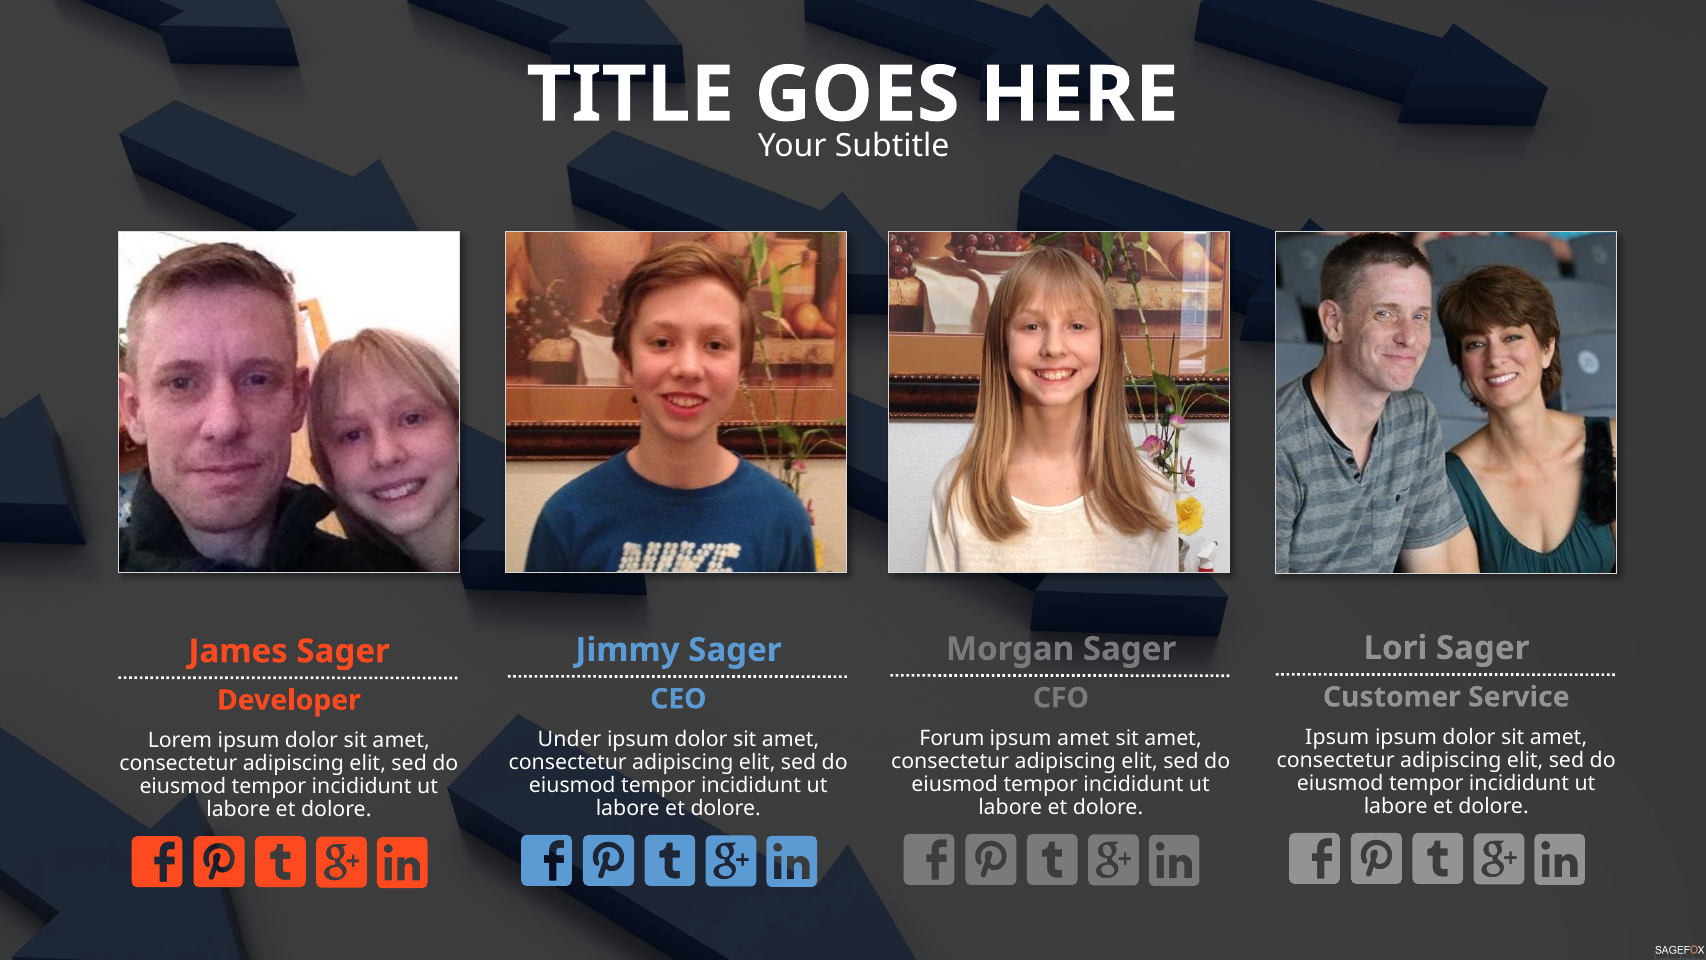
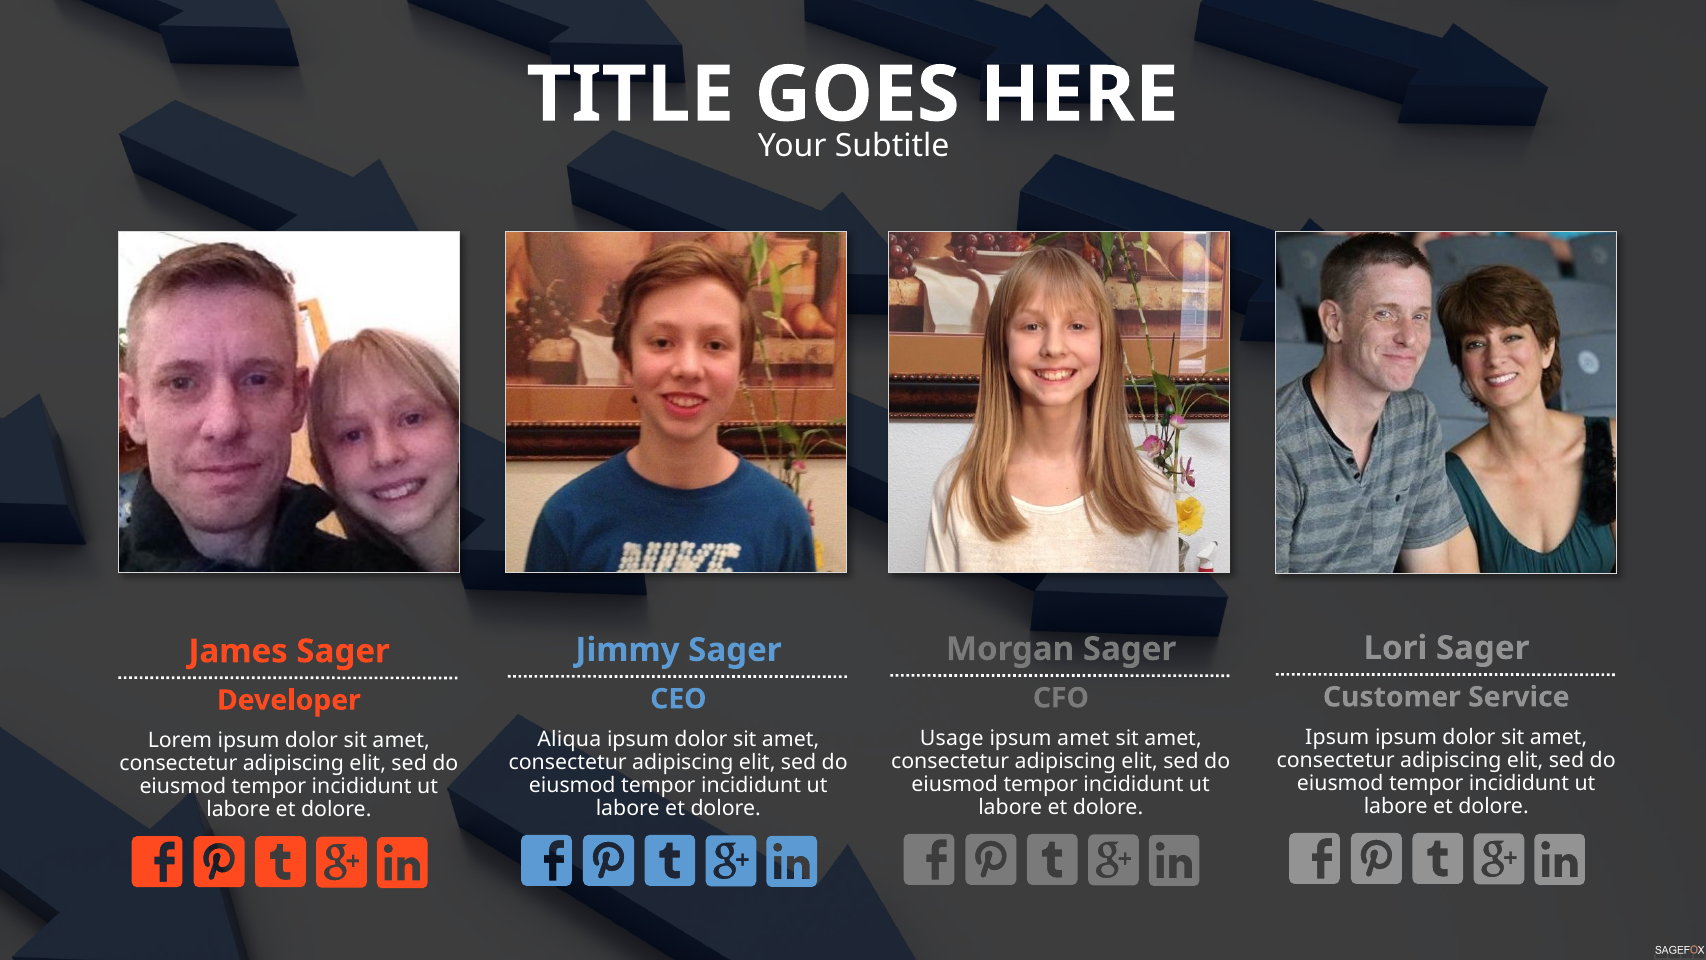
Forum: Forum -> Usage (952, 738)
Under: Under -> Aliqua (569, 739)
